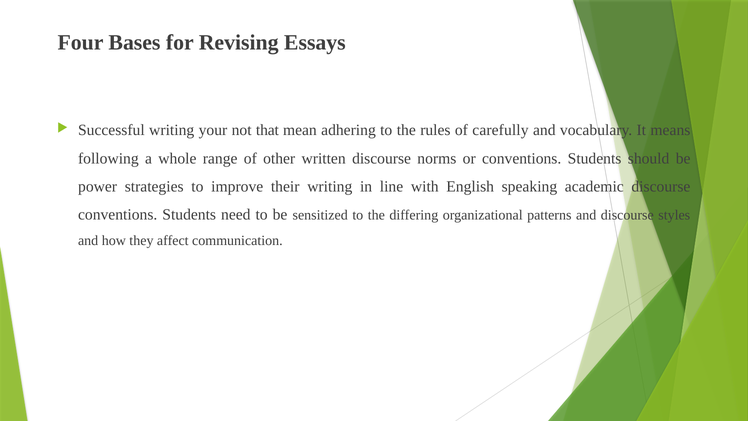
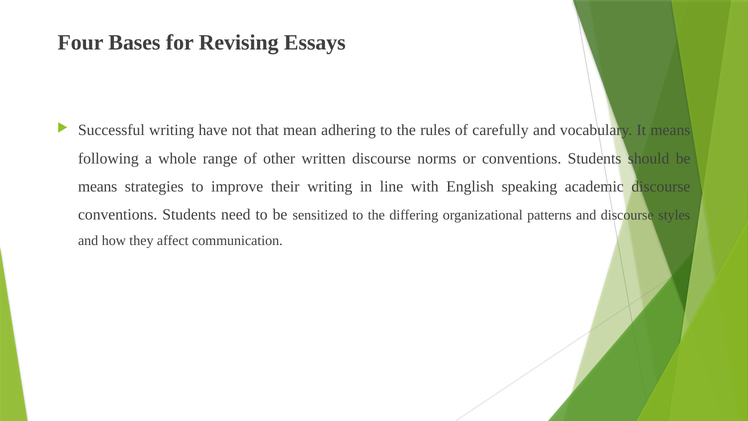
your: your -> have (213, 130)
power: power -> means (98, 186)
